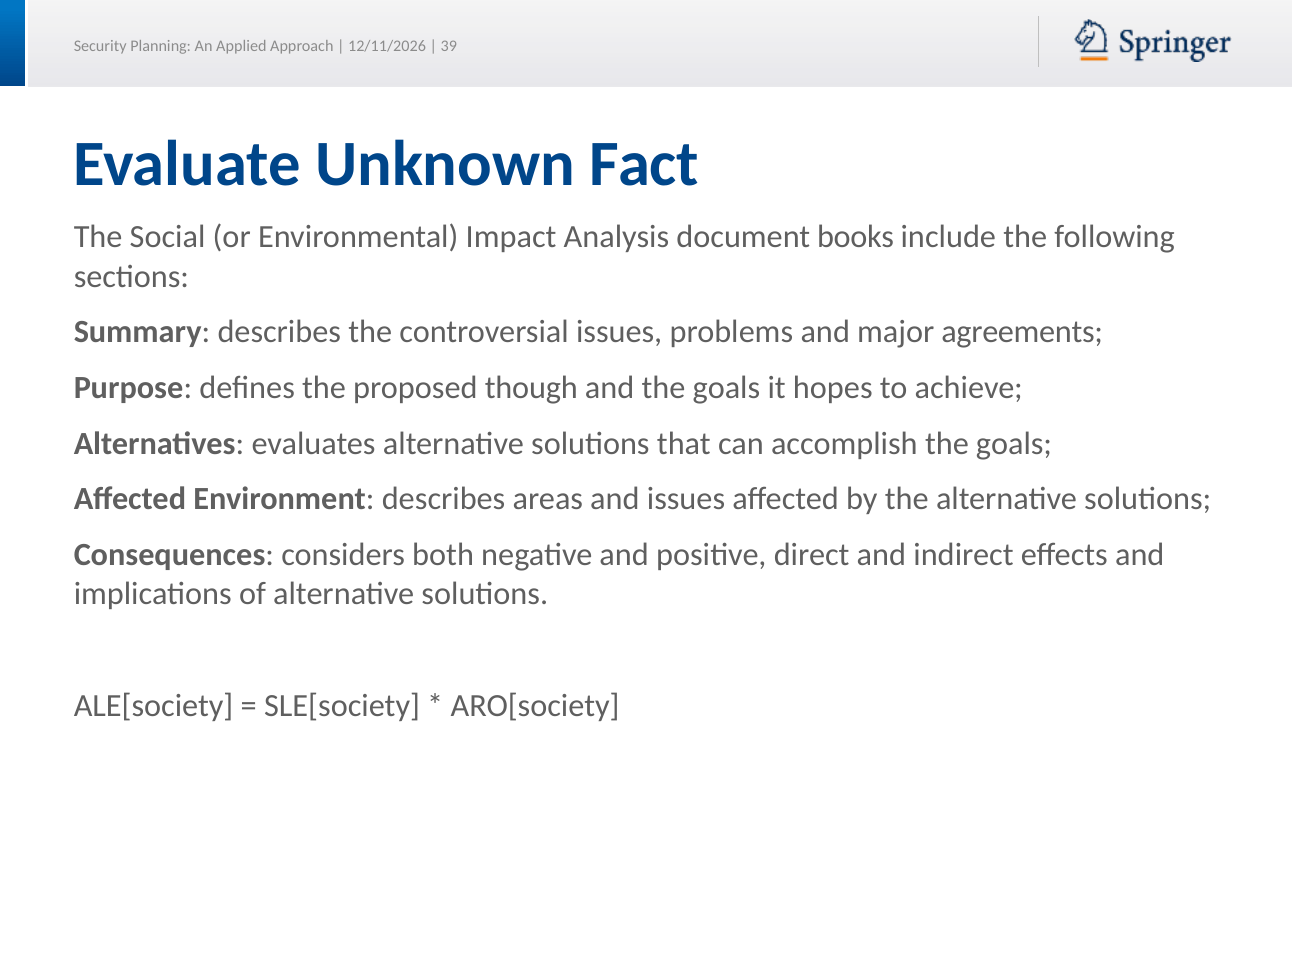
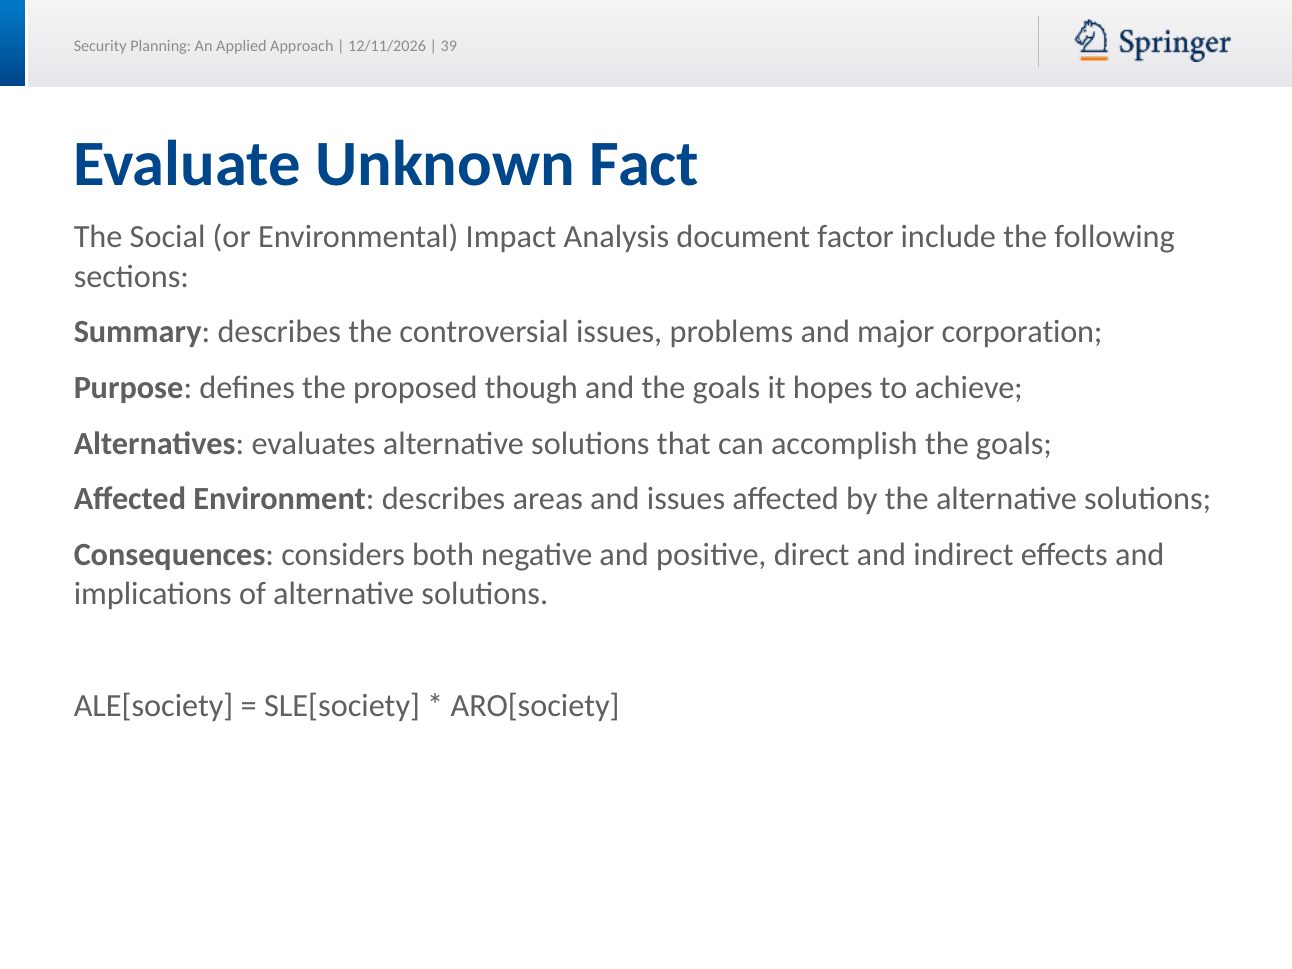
books: books -> factor (856, 237)
agreements: agreements -> corporation (1022, 332)
